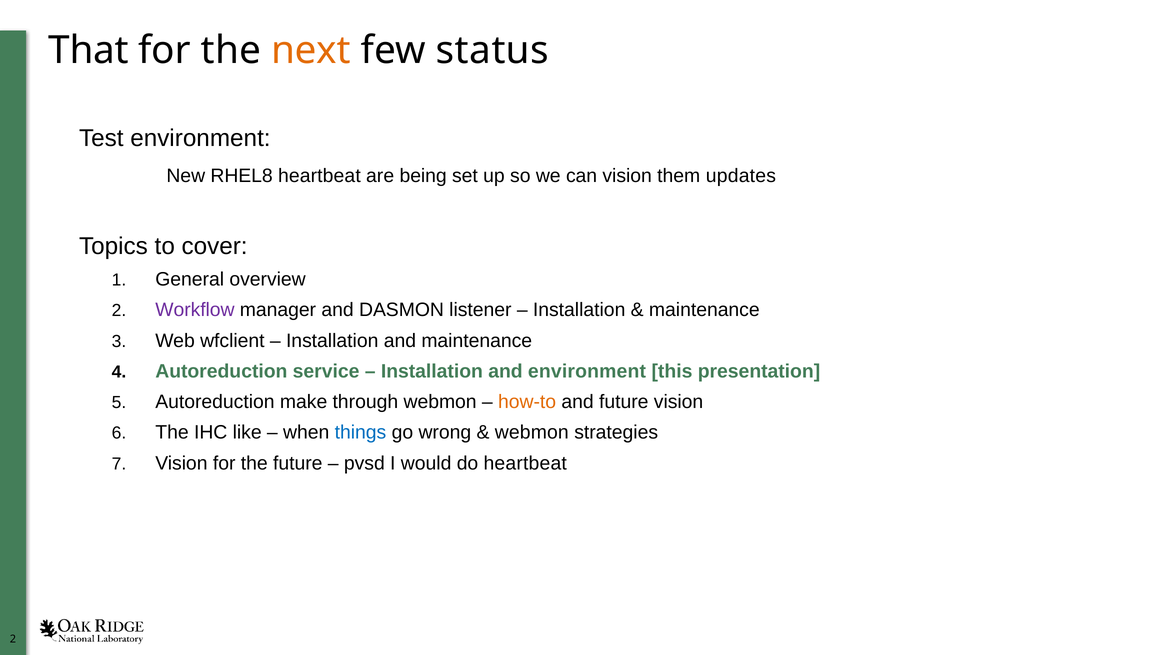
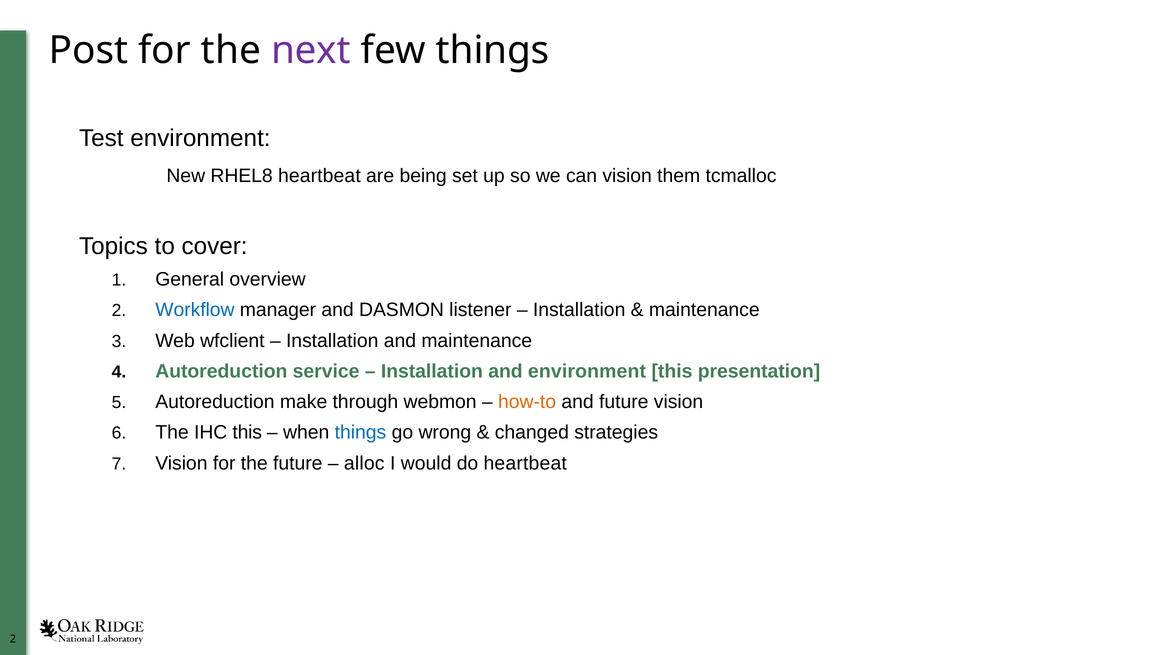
That: That -> Post (88, 50)
next colour: orange -> purple (311, 50)
few status: status -> things (493, 50)
updates: updates -> tcmalloc (741, 176)
Workflow colour: purple -> blue (195, 310)
IHC like: like -> this (247, 432)
webmon: webmon -> changed (532, 432)
pvsd: pvsd -> alloc (364, 463)
